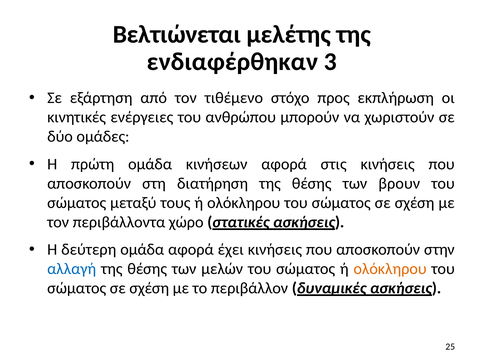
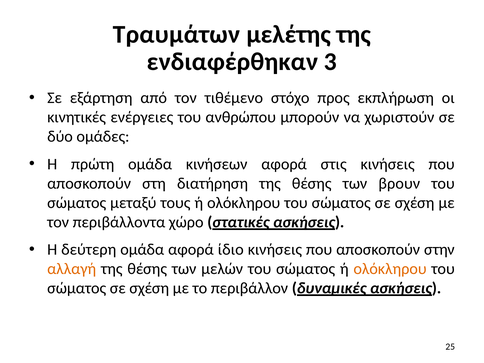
Βελτιώνεται: Βελτιώνεται -> Τραυμάτων (177, 34)
έχει: έχει -> ίδιο (231, 250)
αλλαγή colour: blue -> orange (72, 269)
